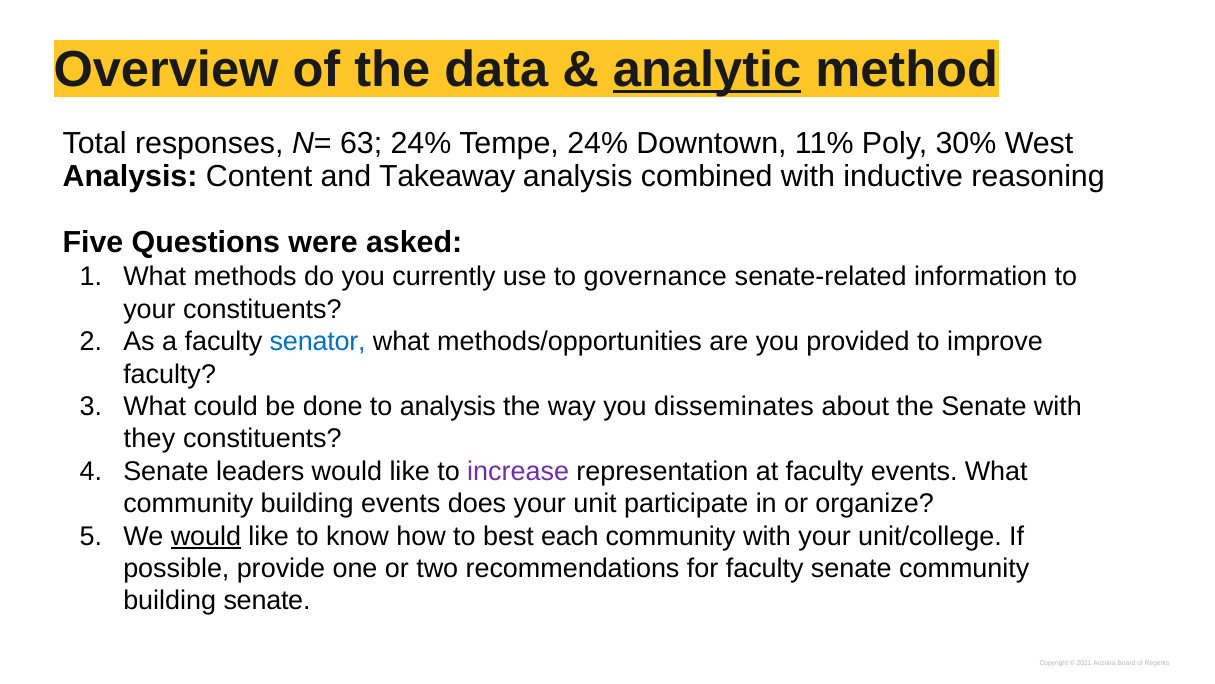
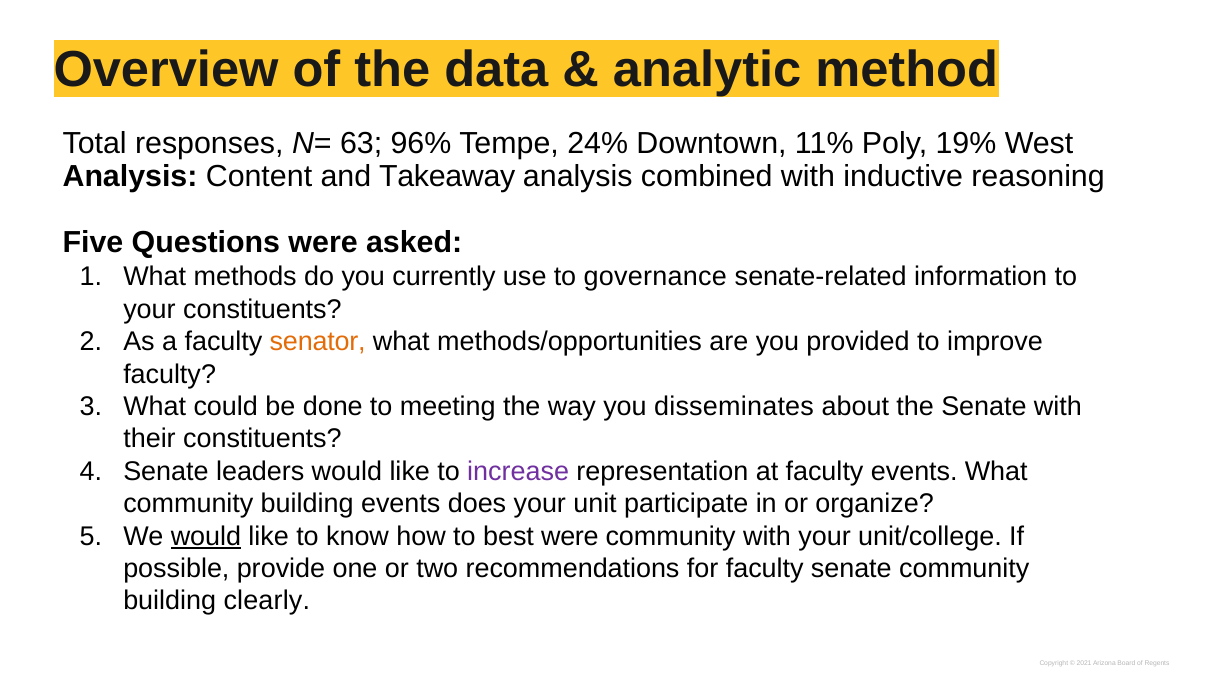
analytic underline: present -> none (707, 70)
63 24%: 24% -> 96% (421, 144)
30%: 30% -> 19% (966, 144)
senator colour: blue -> orange (318, 342)
to analysis: analysis -> meeting (448, 406)
they: they -> their (150, 439)
best each: each -> were (570, 536)
building senate: senate -> clearly (267, 601)
